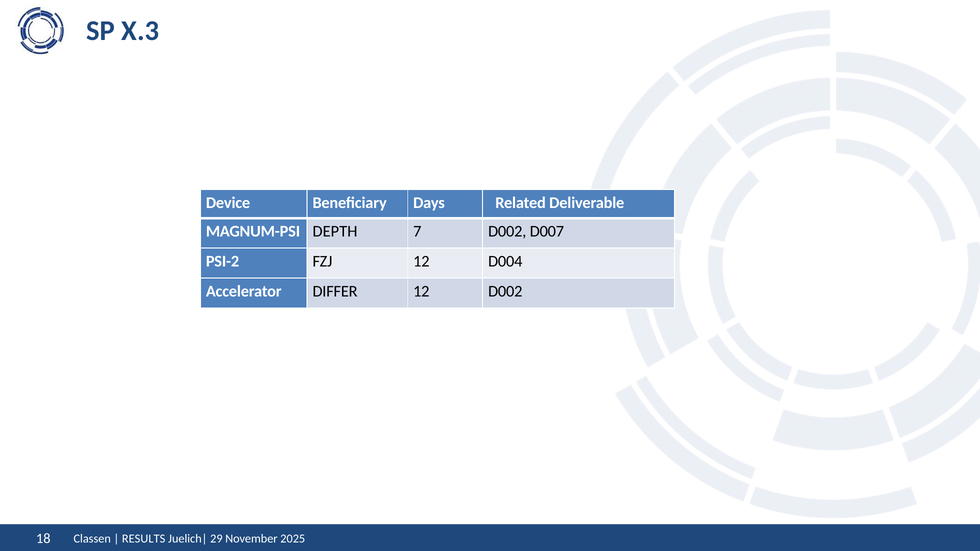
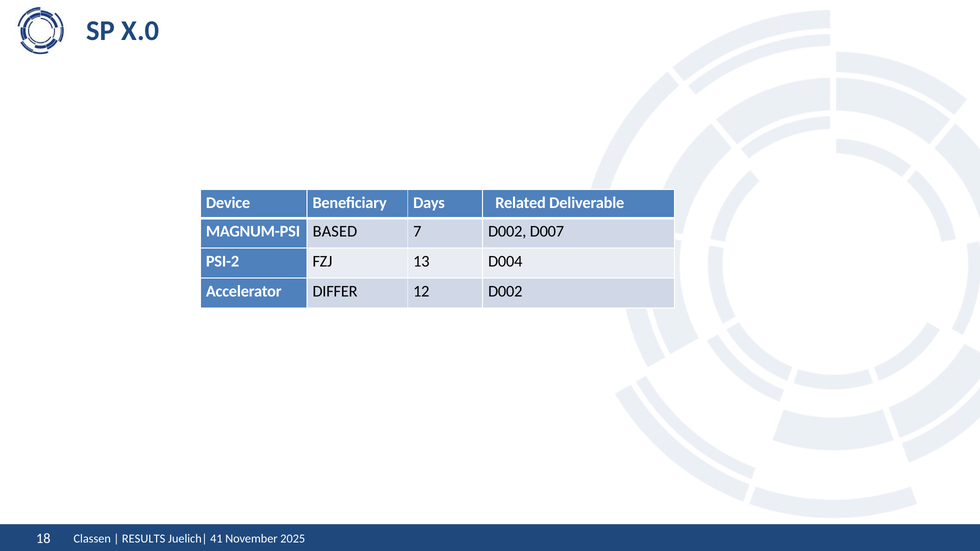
X.3: X.3 -> X.0 (140, 31)
DEPTH: DEPTH -> BASED (335, 231)
FZJ 12: 12 -> 13 (421, 261)
29: 29 -> 41 (216, 539)
